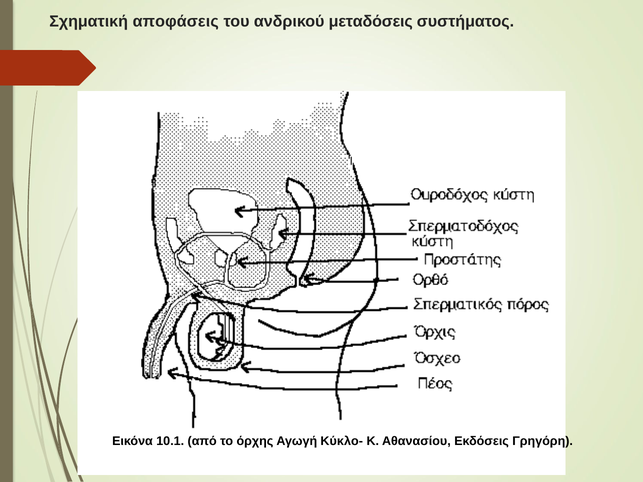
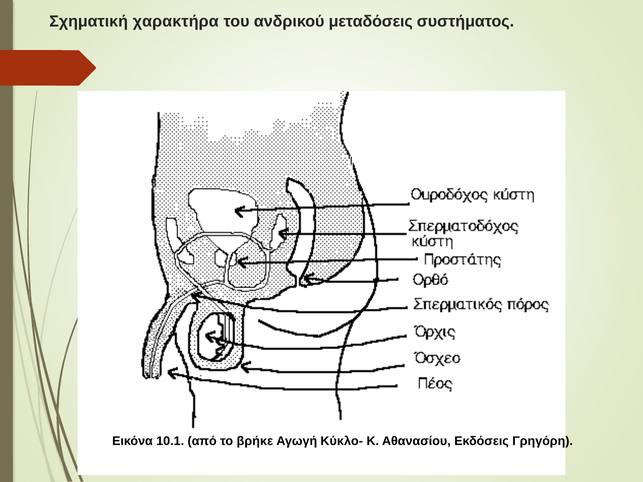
αποφάσεις: αποφάσεις -> χαρακτήρα (176, 21)
όρχης: όρχης -> βρήκε (255, 441)
